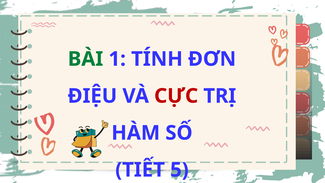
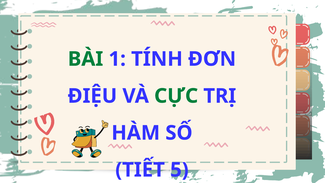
CỰC colour: red -> green (176, 96)
